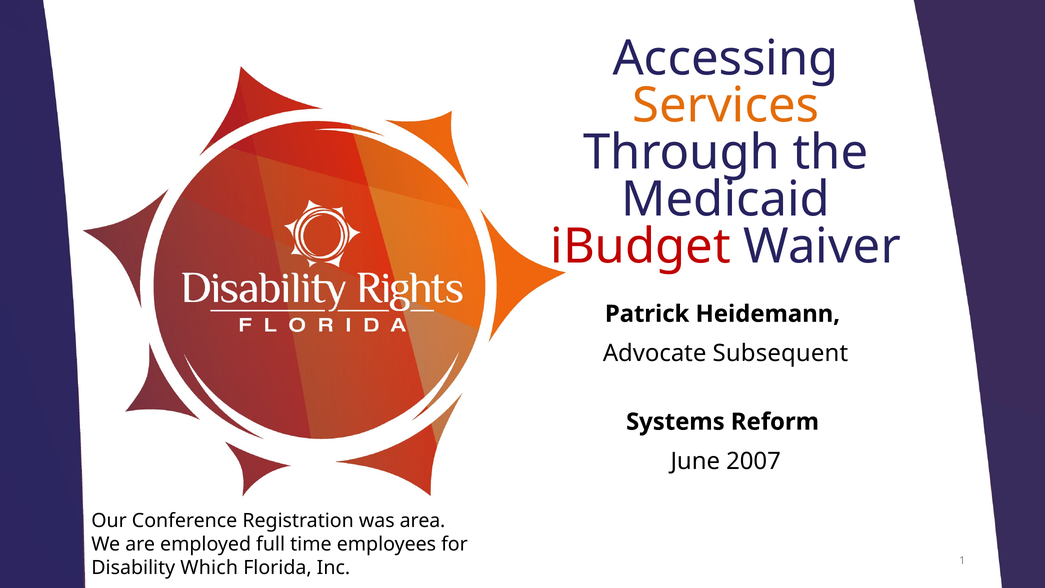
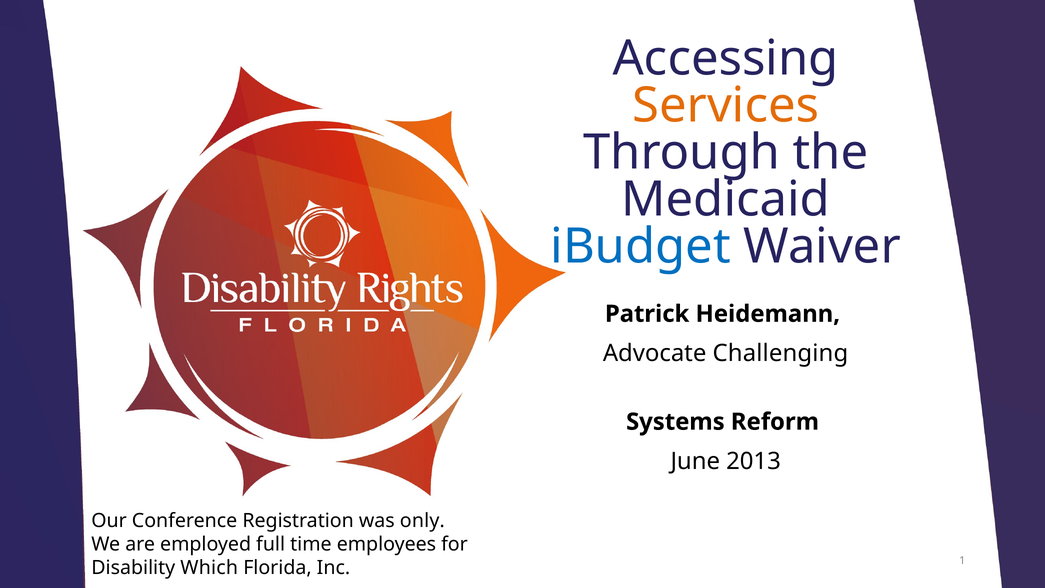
iBudget colour: red -> blue (641, 247)
Subsequent: Subsequent -> Challenging (780, 353)
2007: 2007 -> 2013 (753, 461)
area: area -> only (422, 520)
